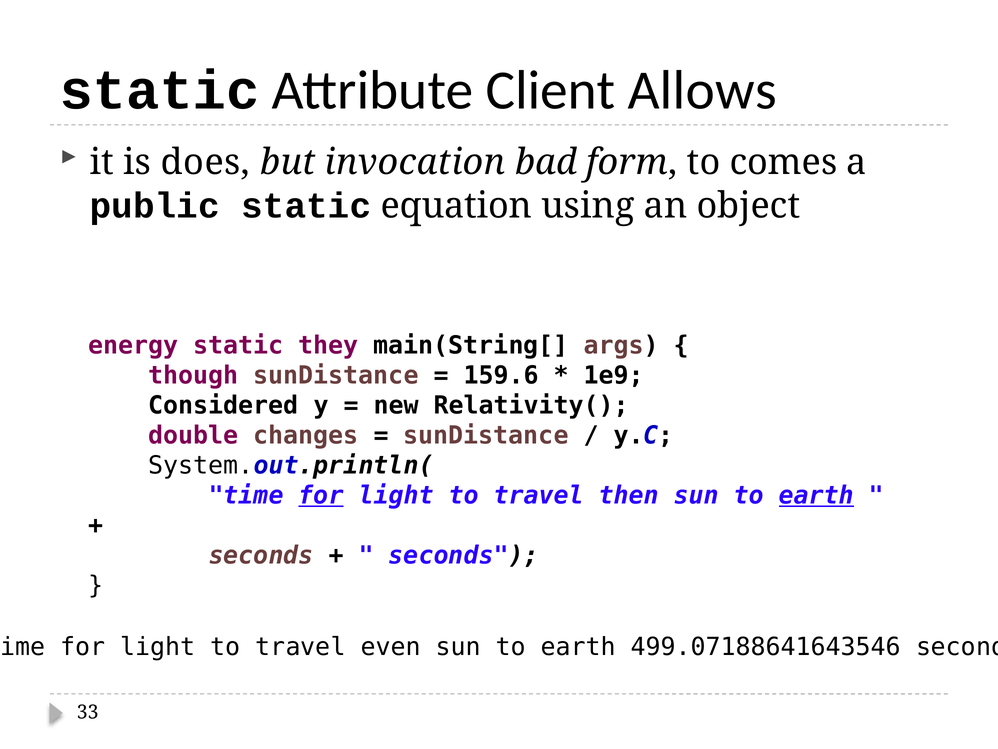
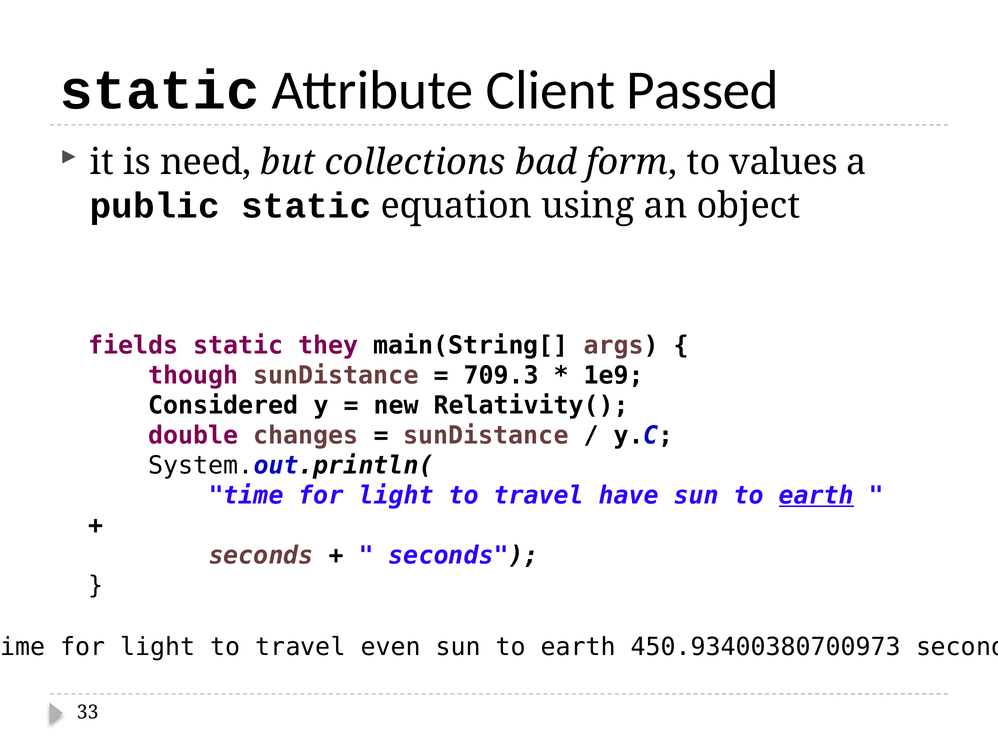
Allows: Allows -> Passed (703, 90)
does: does -> need (206, 162)
invocation: invocation -> collections (415, 162)
comes: comes -> values (784, 162)
energy: energy -> fields (133, 345)
159.6: 159.6 -> 709.3 (501, 375)
for underline: present -> none (321, 495)
then: then -> have (629, 495)
499.07188641643546: 499.07188641643546 -> 450.93400380700973 (766, 647)
